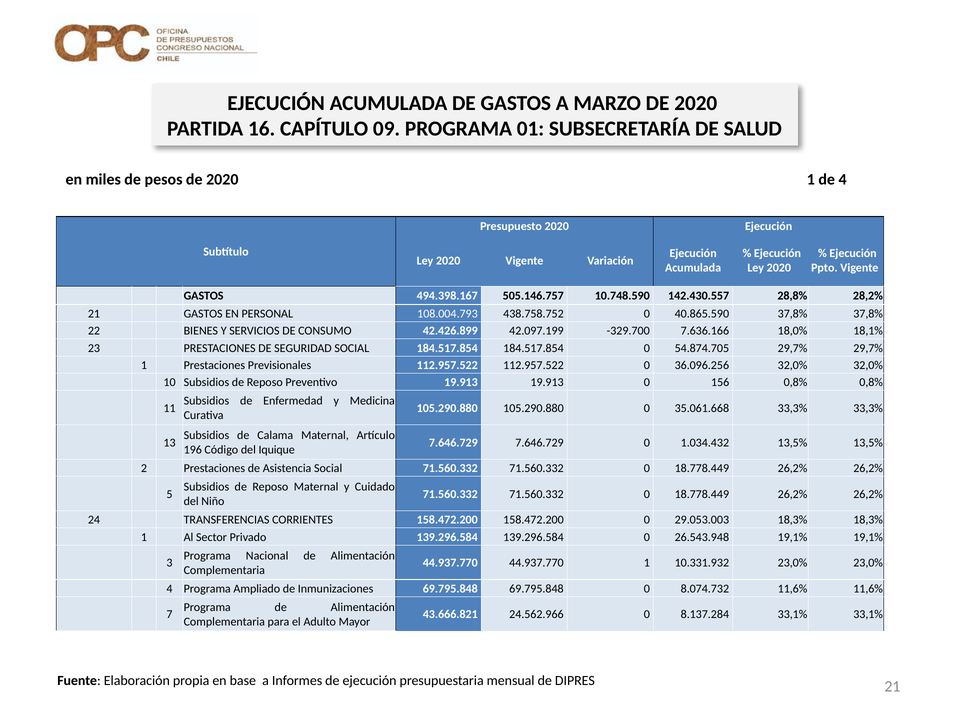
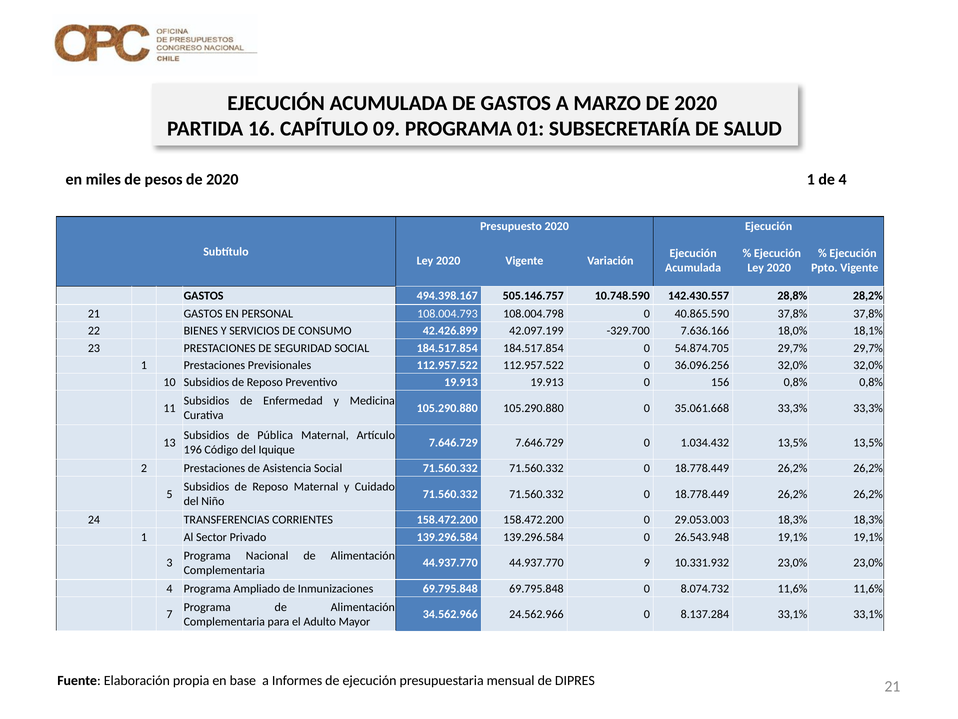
438.758.752: 438.758.752 -> 108.004.798 (533, 314)
Calama: Calama -> Pública (275, 435)
44.937.770 1: 1 -> 9 (647, 562)
43.666.821: 43.666.821 -> 34.562.966 (450, 614)
